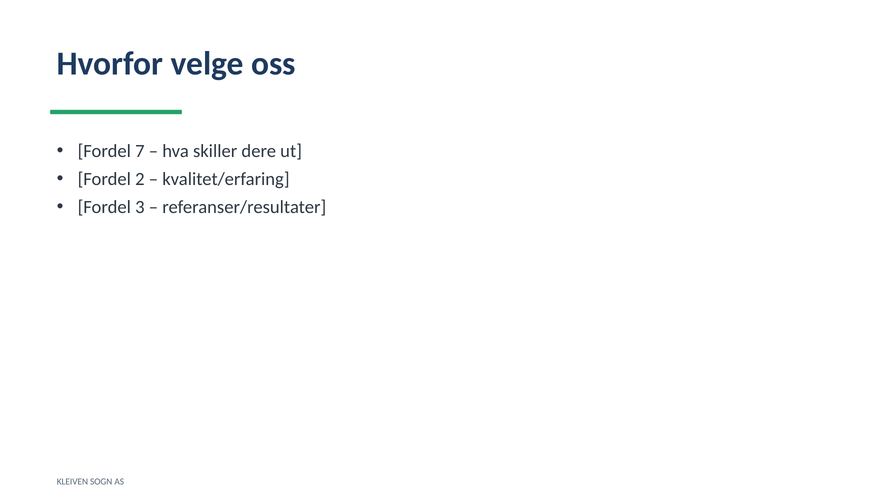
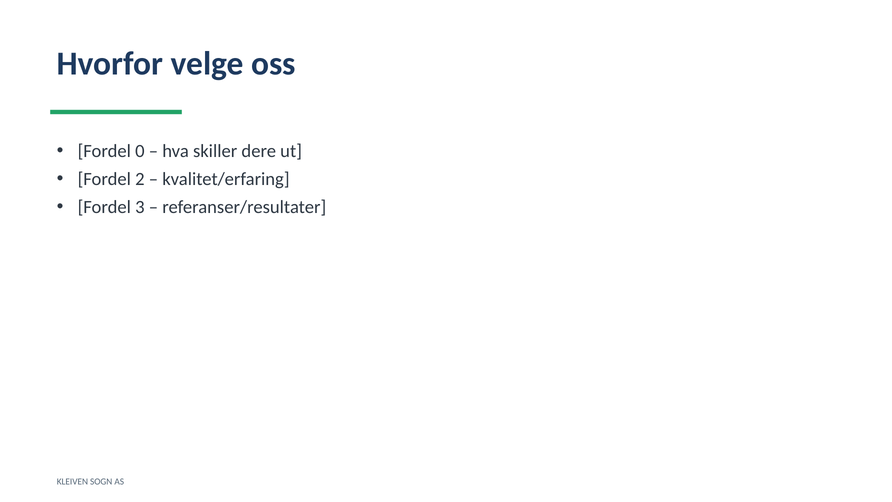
7: 7 -> 0 (140, 151)
